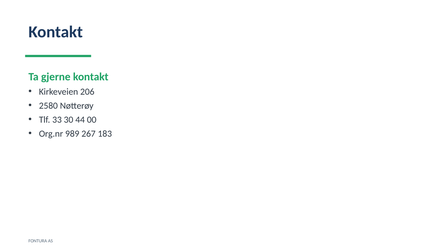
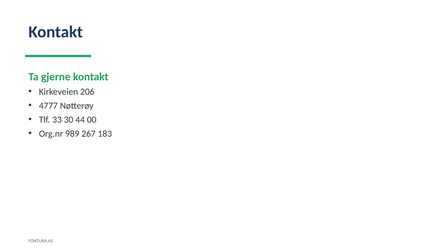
2580: 2580 -> 4777 (48, 106)
